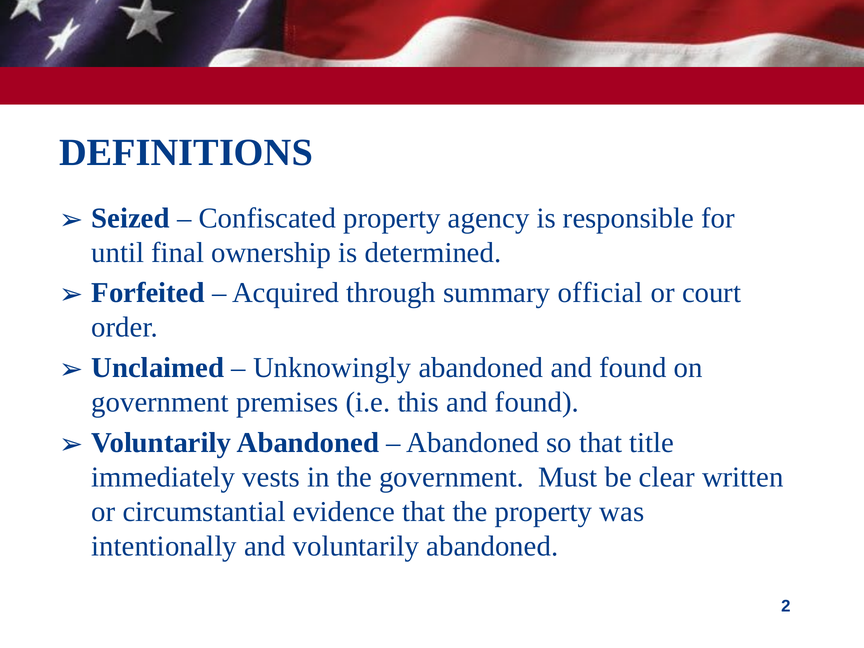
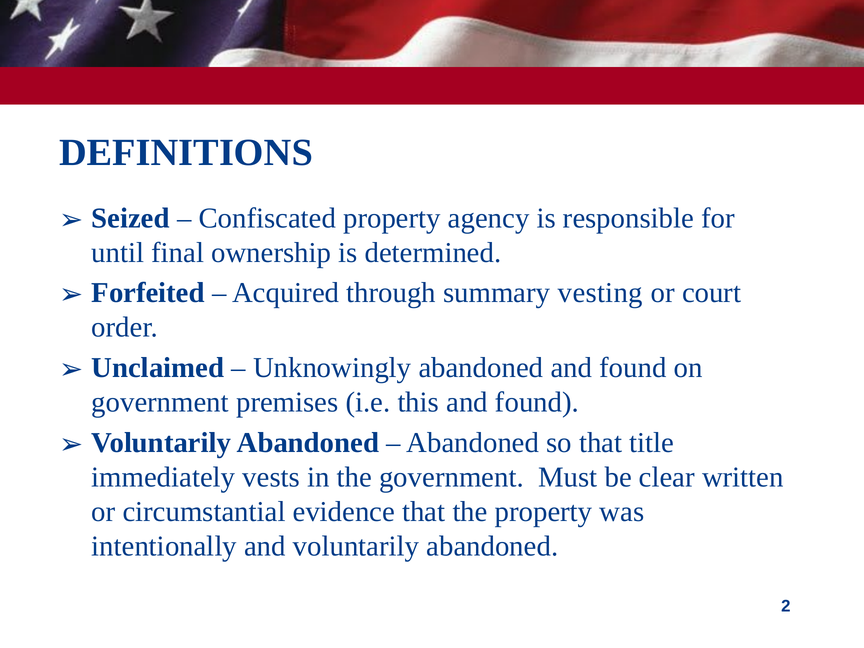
official: official -> vesting (600, 293)
